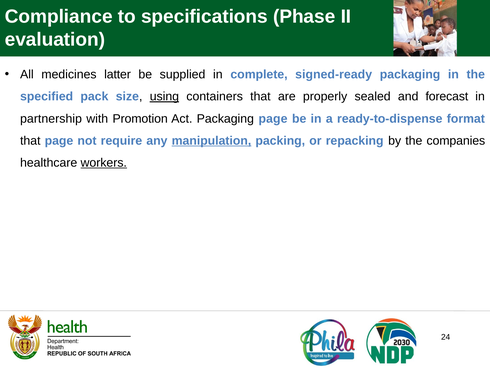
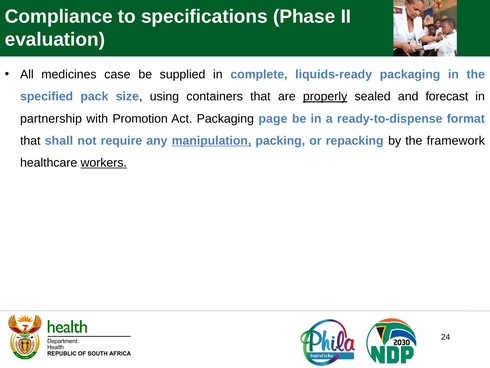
latter: latter -> case (117, 74)
signed-ready: signed-ready -> liquids-ready (334, 74)
using underline: present -> none (164, 96)
properly underline: none -> present (325, 96)
that page: page -> shall (59, 141)
companies: companies -> framework (456, 141)
